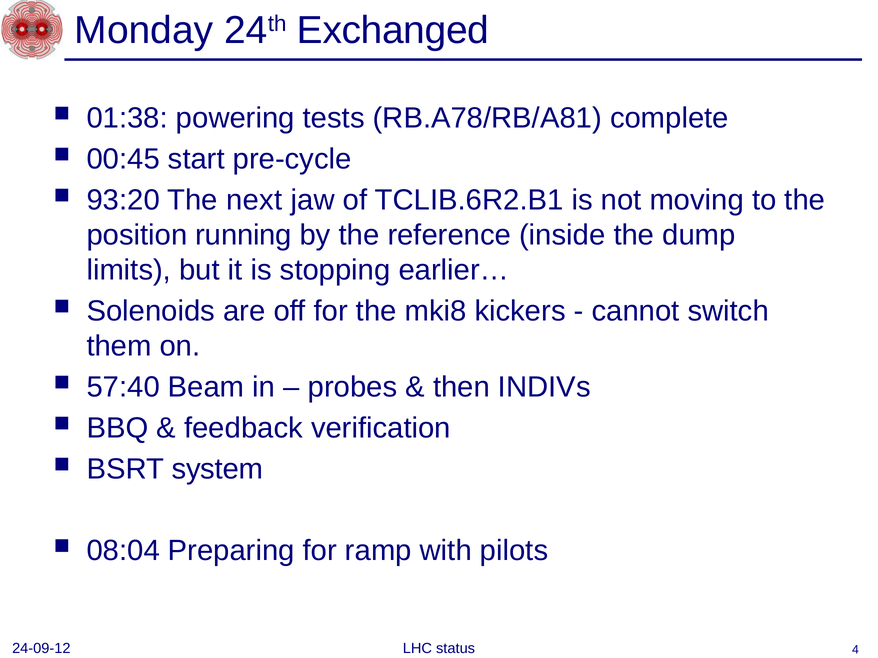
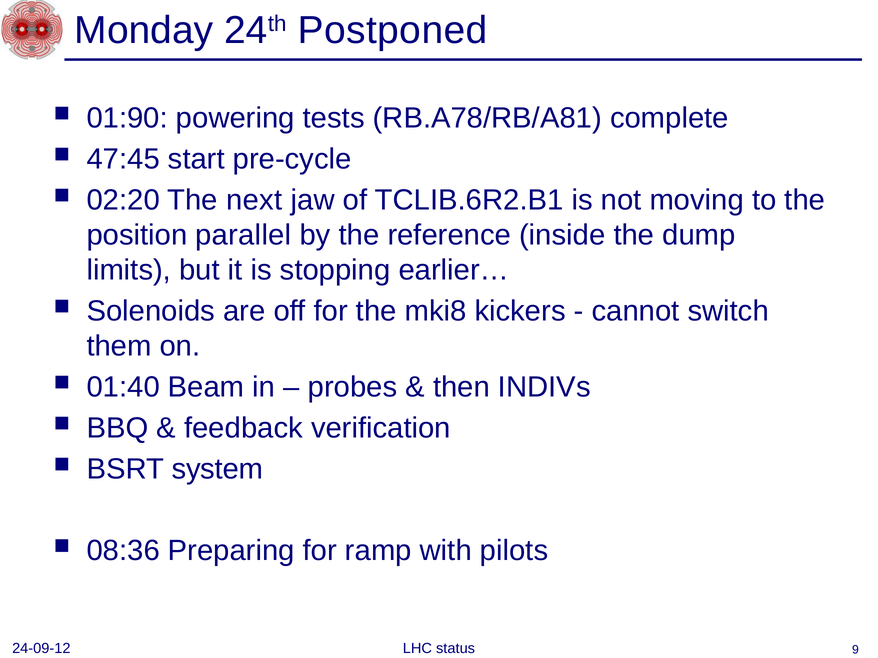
Exchanged: Exchanged -> Postponed (393, 30)
01:38: 01:38 -> 01:90 (127, 118)
00:45: 00:45 -> 47:45 (123, 159)
93:20: 93:20 -> 02:20 (123, 200)
running: running -> parallel (243, 235)
57:40: 57:40 -> 01:40 (123, 387)
08:04: 08:04 -> 08:36 (123, 551)
4: 4 -> 9 (856, 650)
